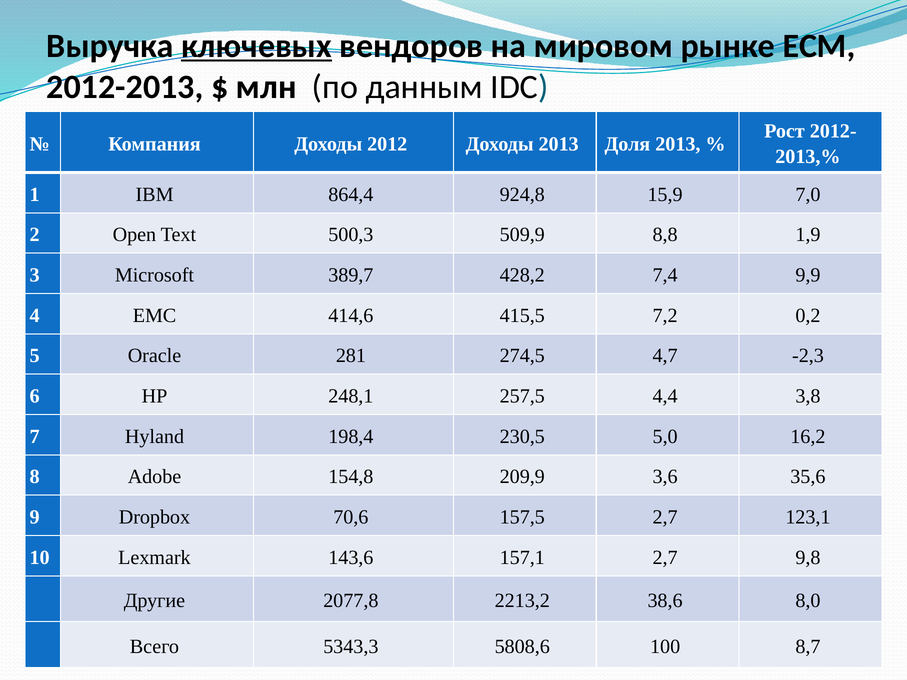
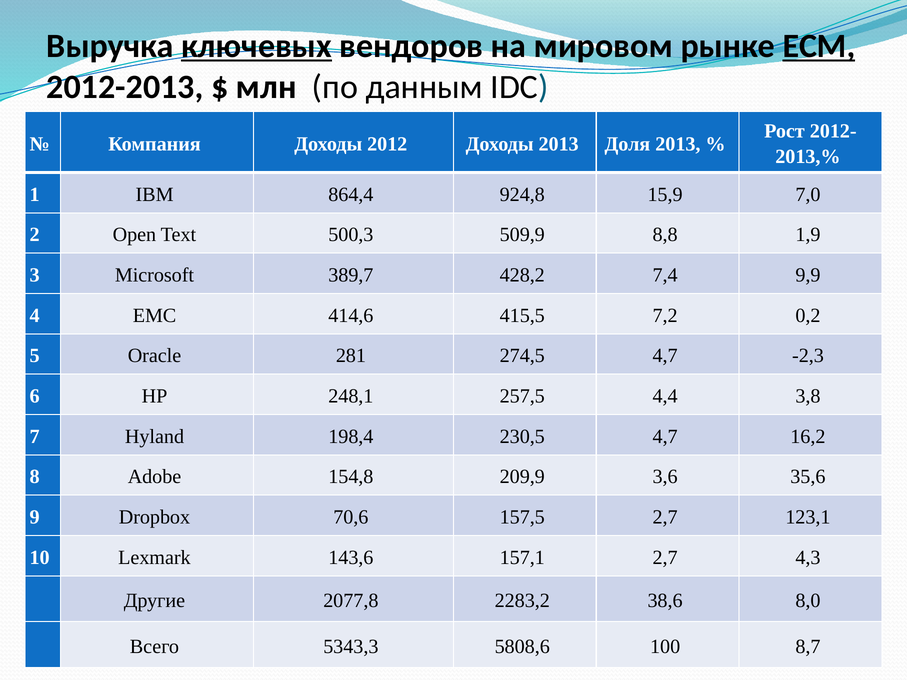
ECM underline: none -> present (819, 46)
230,5 5,0: 5,0 -> 4,7 (665, 437)
9,8: 9,8 -> 4,3 (808, 558)
2213,2: 2213,2 -> 2283,2 (522, 601)
